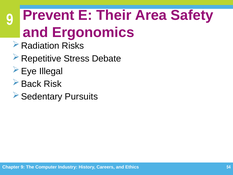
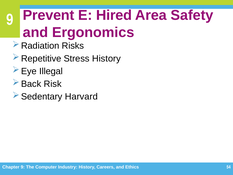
Their: Their -> Hired (114, 15)
Stress Debate: Debate -> History (106, 58)
Pursuits: Pursuits -> Harvard (81, 97)
